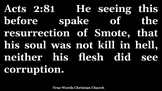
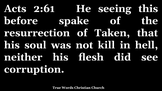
2:81: 2:81 -> 2:61 (44, 9)
Smote: Smote -> Taken (112, 33)
